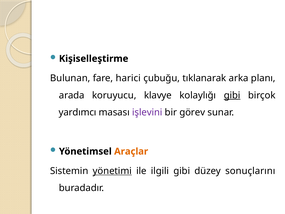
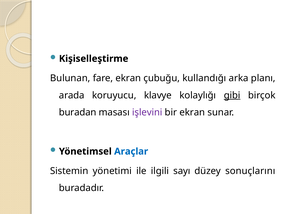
fare harici: harici -> ekran (128, 78)
tıklanarak: tıklanarak -> kullandığı (204, 78)
yardımcı: yardımcı -> buradan (78, 112)
bir görev: görev -> ekran (192, 112)
Araçlar colour: orange -> blue (131, 151)
yönetimi underline: present -> none (112, 171)
ilgili gibi: gibi -> sayı (182, 171)
